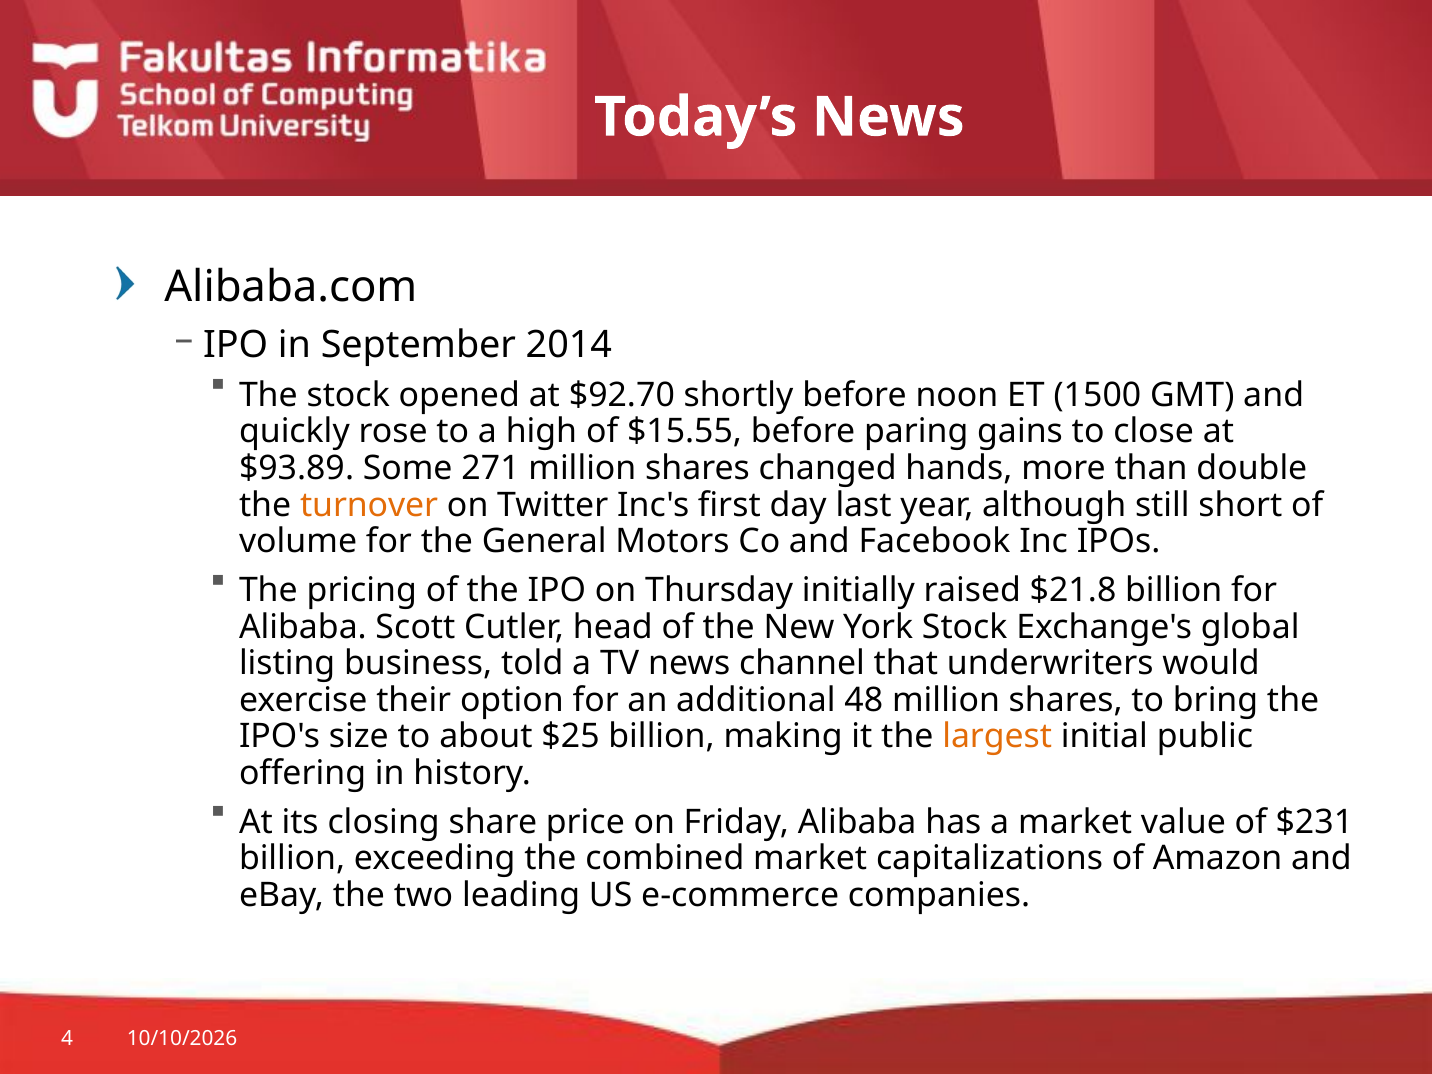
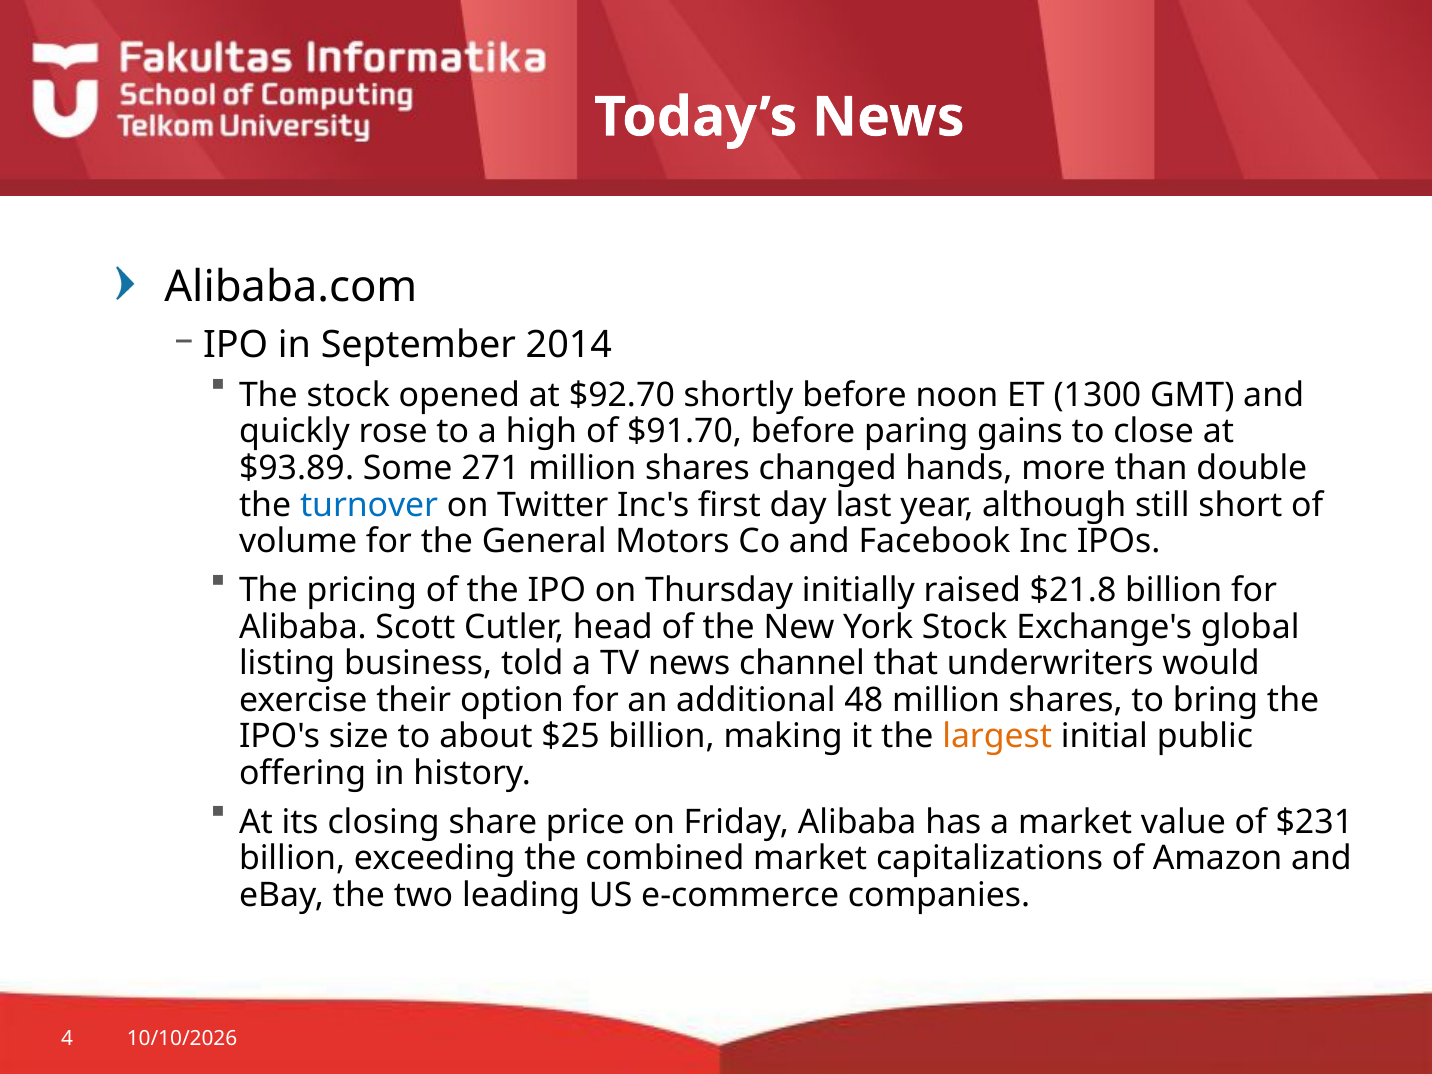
1500: 1500 -> 1300 (1097, 395)
$15.55: $15.55 -> $91.70 (685, 432)
turnover colour: orange -> blue (369, 505)
